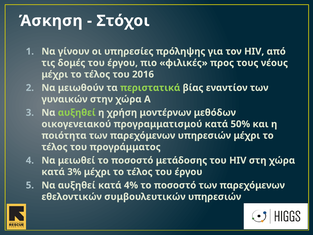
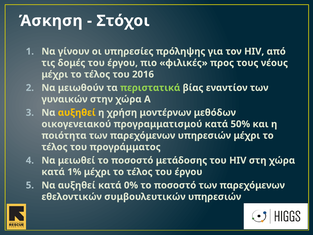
αυξηθεί colour: light green -> yellow (77, 113)
3%: 3% -> 1% (74, 172)
4%: 4% -> 0% (131, 185)
